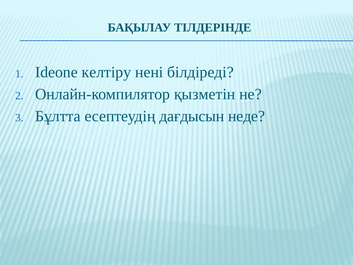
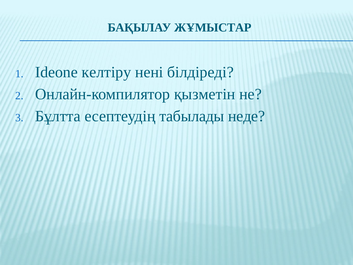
ТІЛДЕРІНДЕ: ТІЛДЕРІНДЕ -> ЖҰМЫСТАР (213, 28)
дағдысын: дағдысын -> табылады (192, 116)
